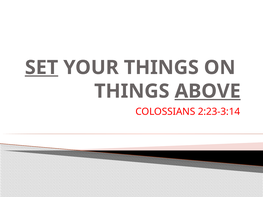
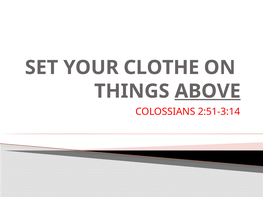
SET underline: present -> none (42, 68)
YOUR THINGS: THINGS -> CLOTHE (161, 68)
2:23-3:14: 2:23-3:14 -> 2:51-3:14 (219, 112)
